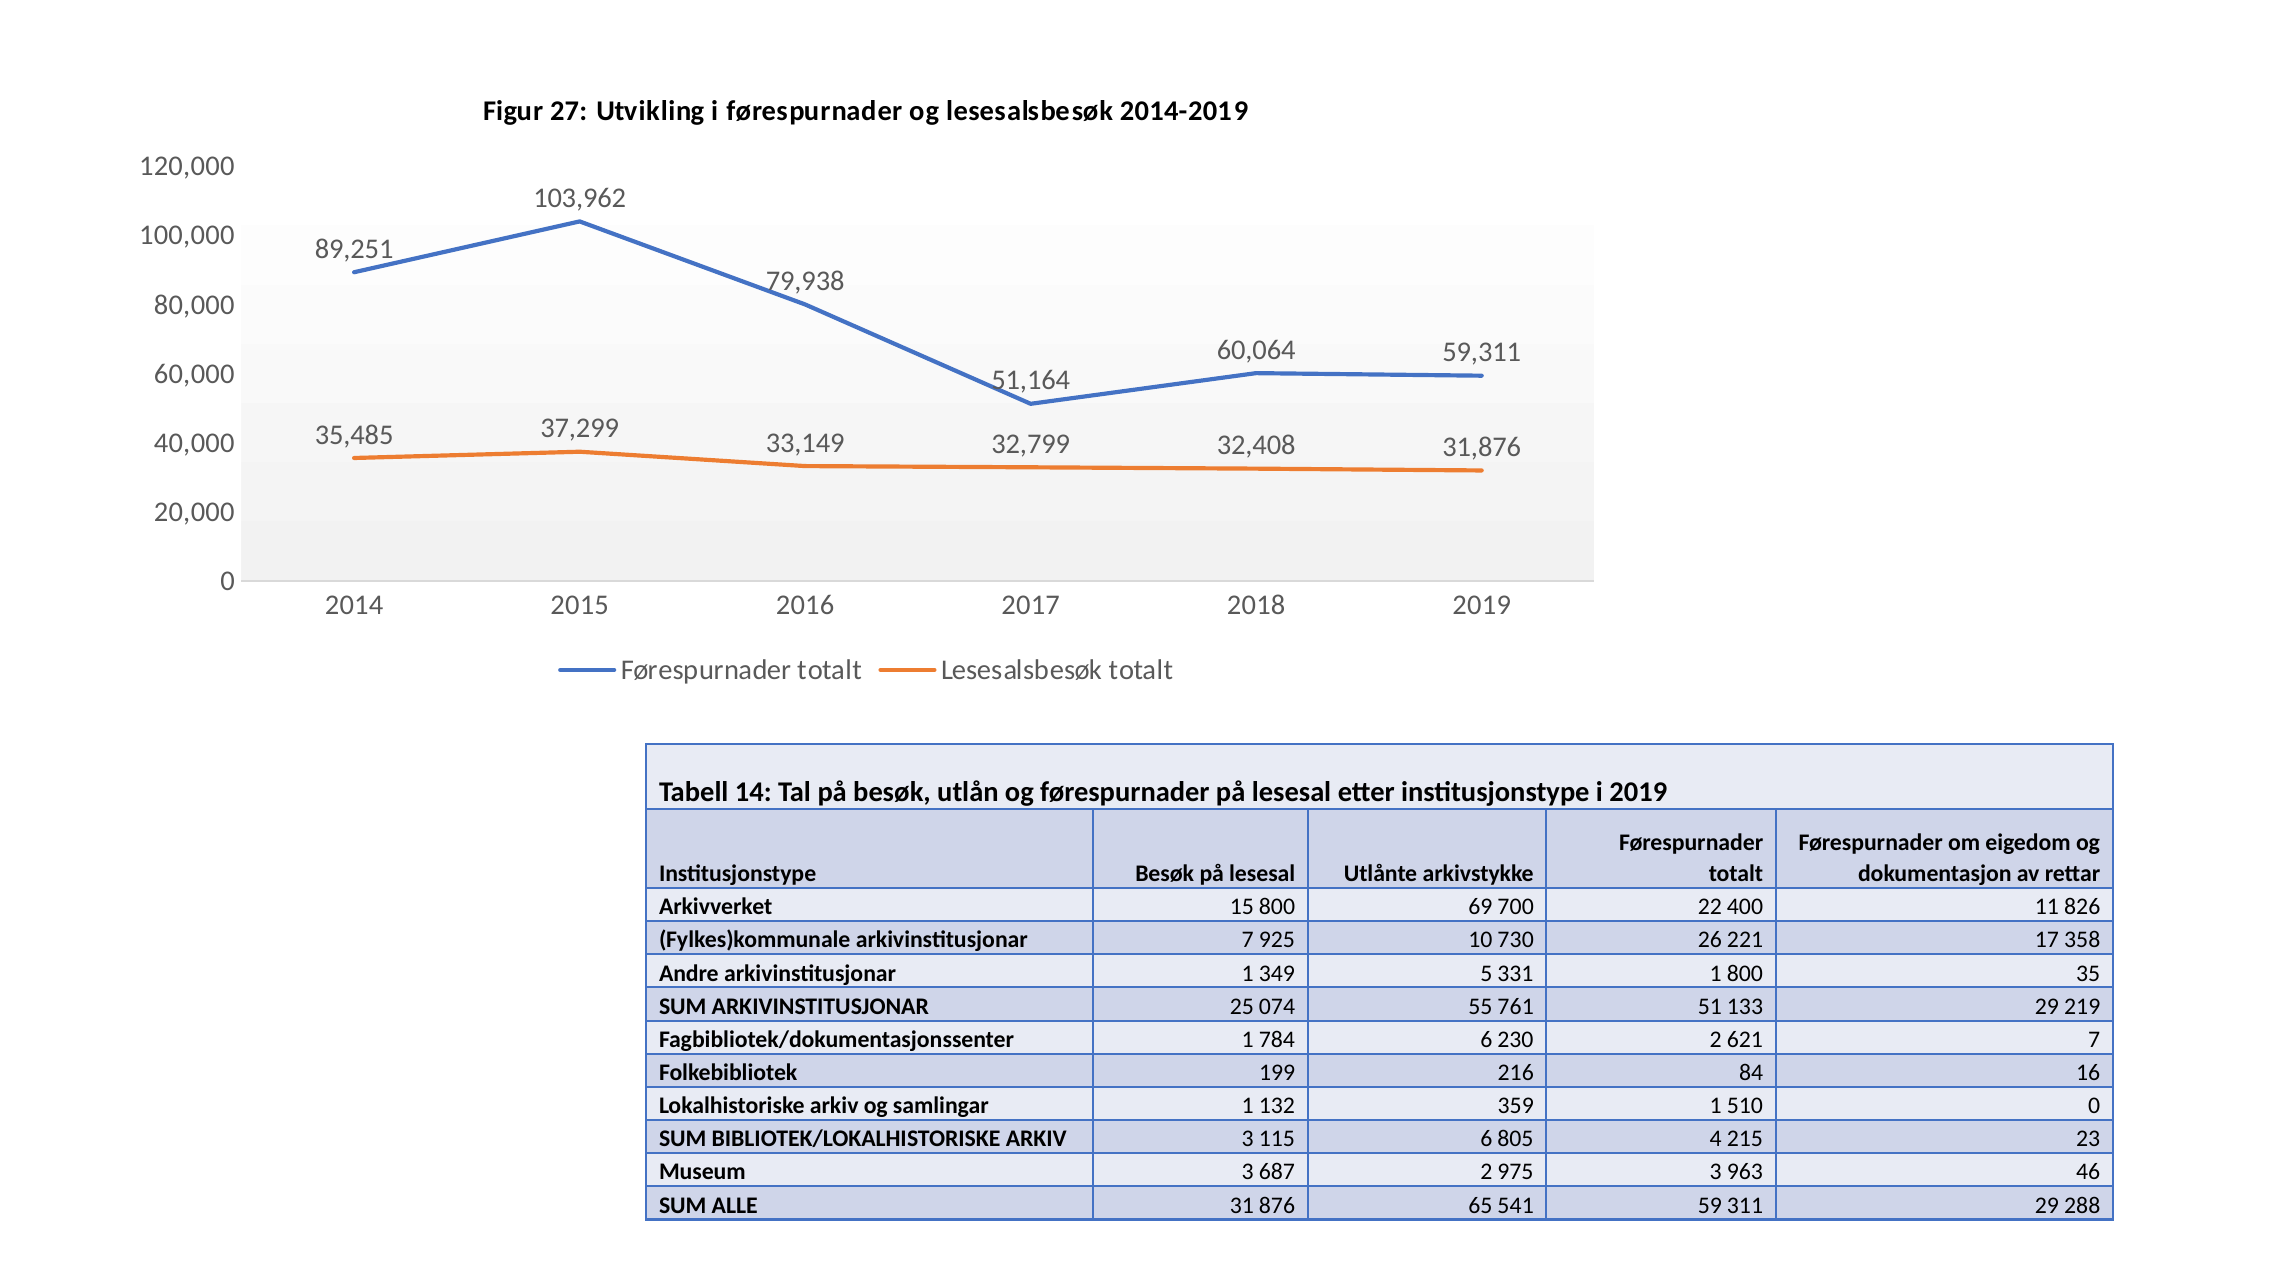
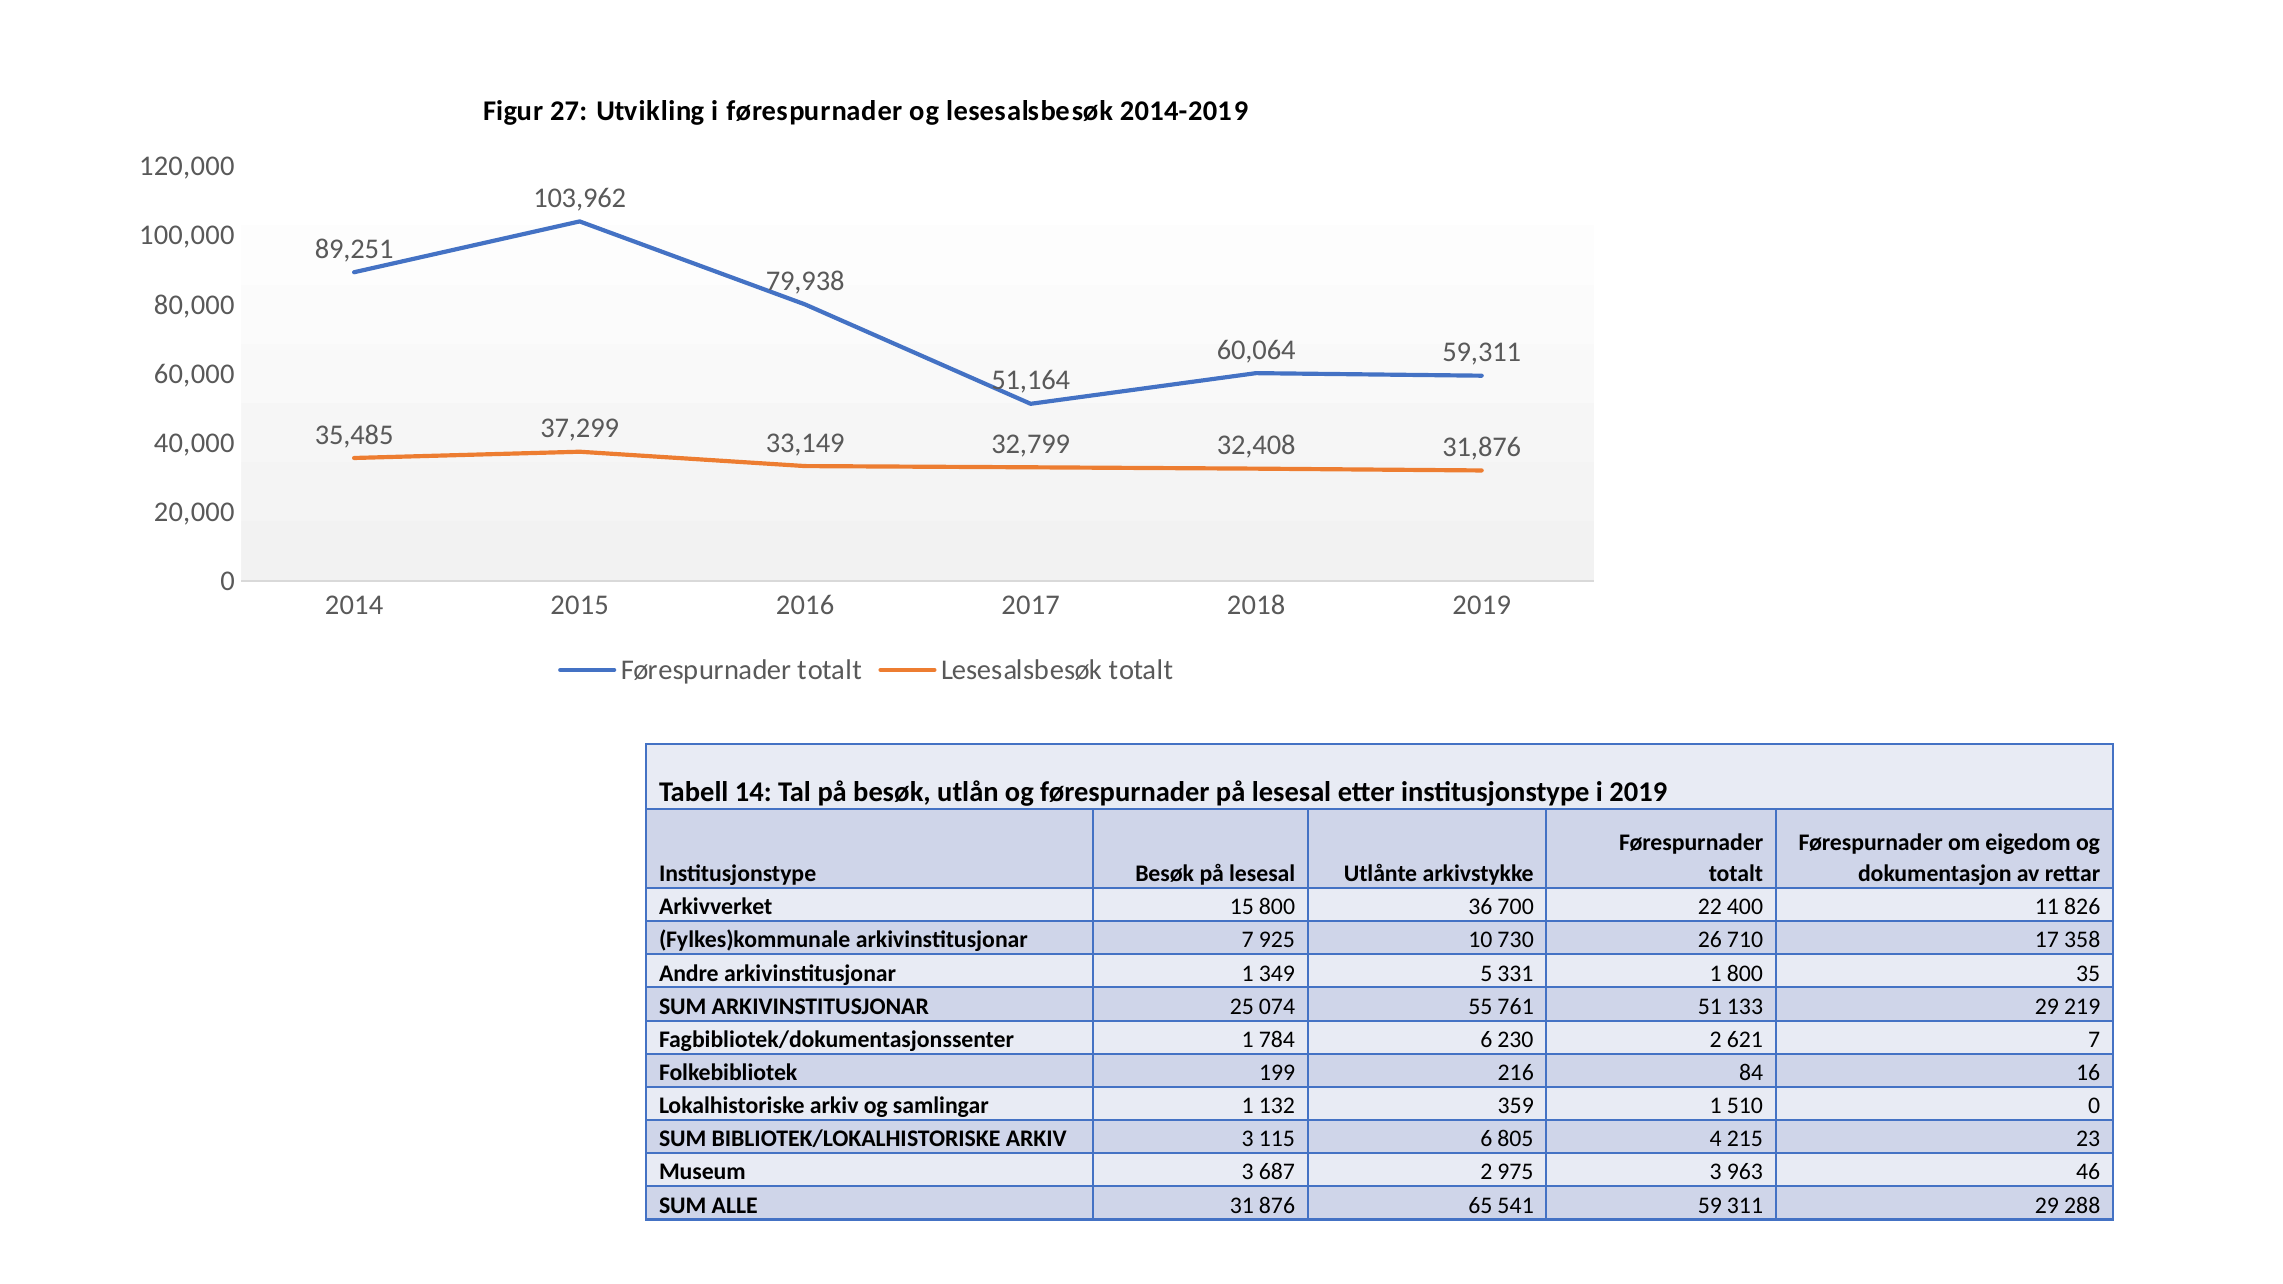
69: 69 -> 36 (1480, 907)
221: 221 -> 710 (1745, 940)
